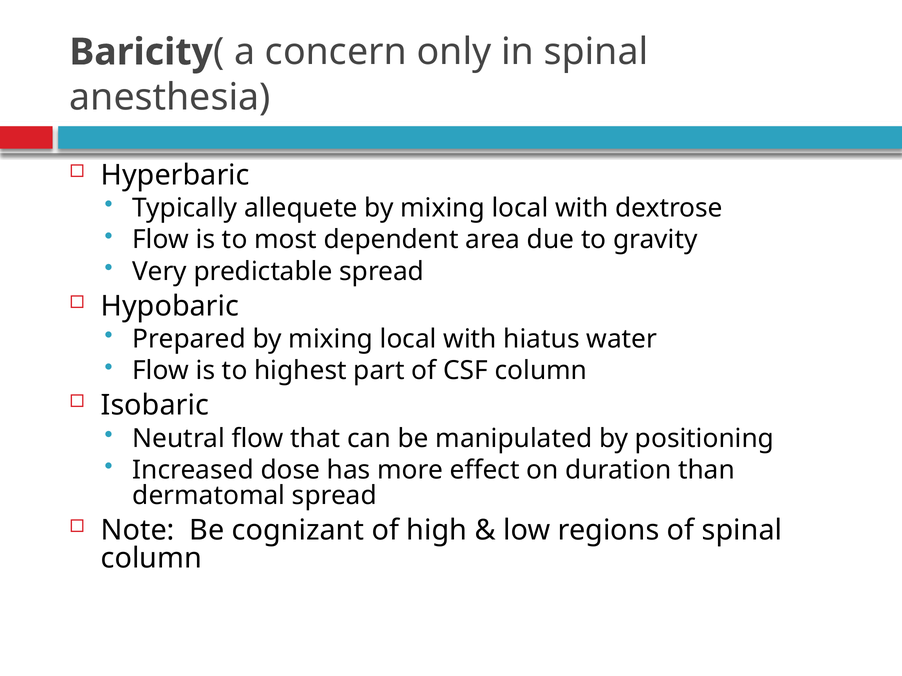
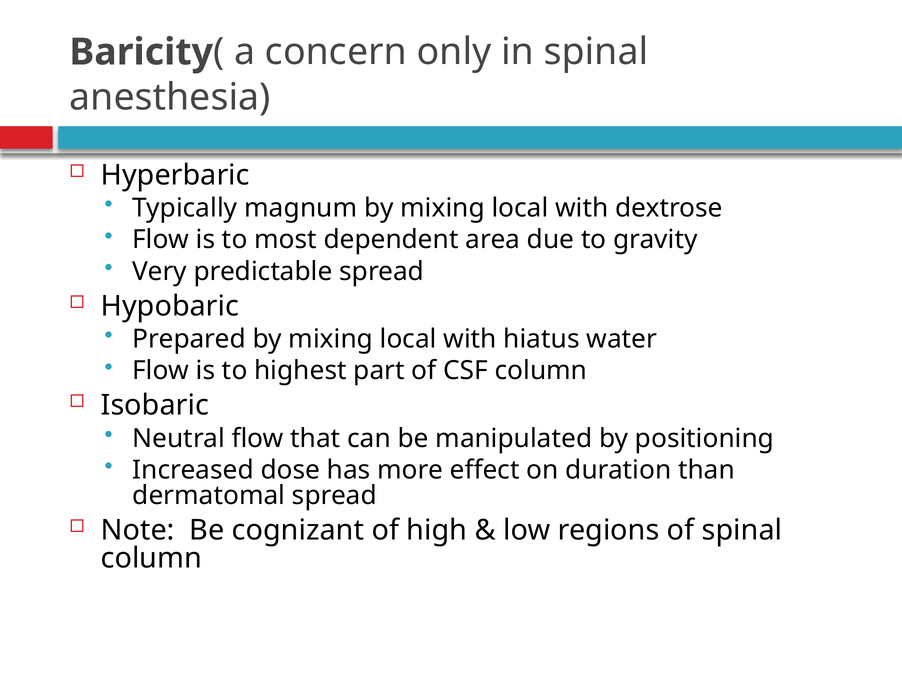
allequete: allequete -> magnum (301, 208)
